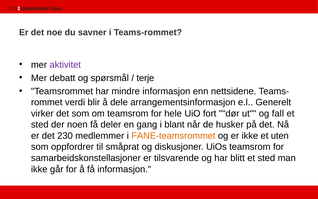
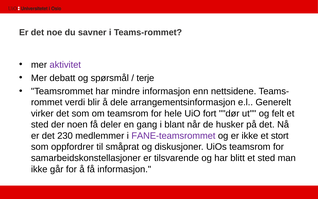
fall: fall -> felt (278, 113)
FANE-teamsrommet colour: orange -> purple (173, 136)
uten: uten -> stort (280, 136)
